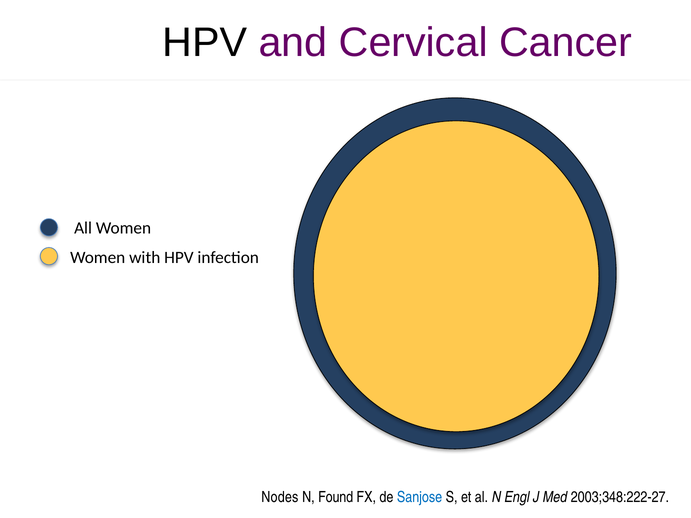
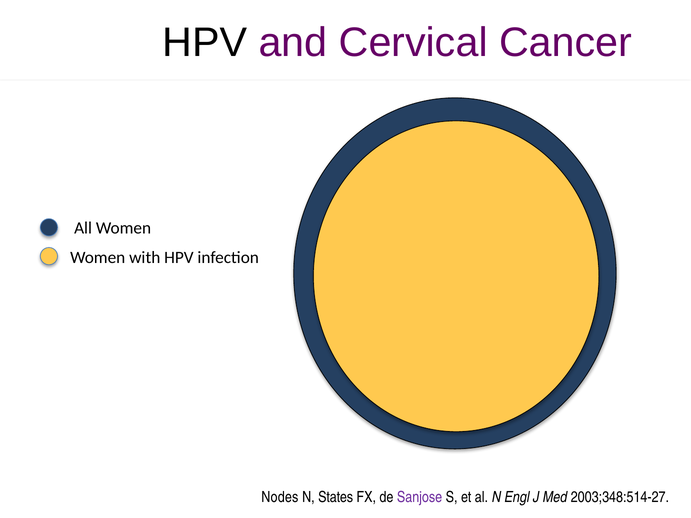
Found: Found -> States (336, 497)
Sanjose colour: blue -> purple (420, 497)
2003;348:222-27: 2003;348:222-27 -> 2003;348:514-27 (620, 497)
